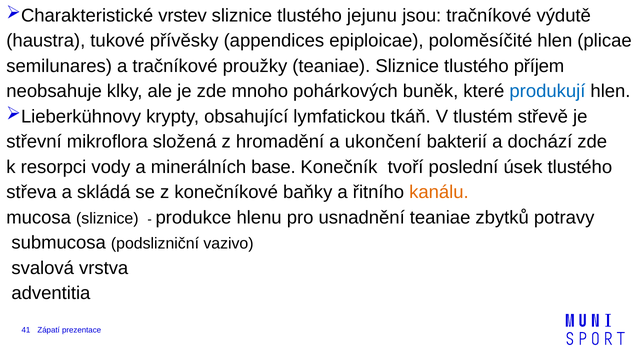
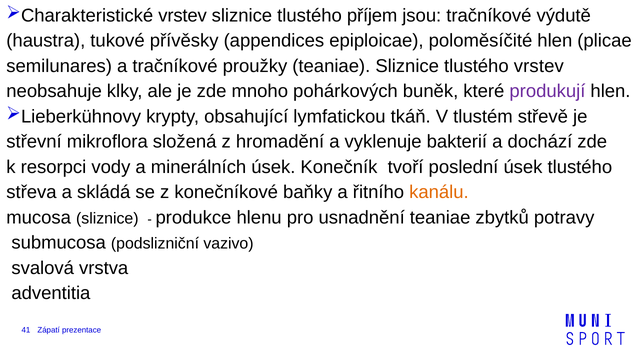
jejunu: jejunu -> příjem (372, 15)
tlustého příjem: příjem -> vrstev (539, 66)
produkují colour: blue -> purple (547, 91)
ukončení: ukončení -> vyklenuje (383, 142)
minerálních base: base -> úsek (273, 167)
